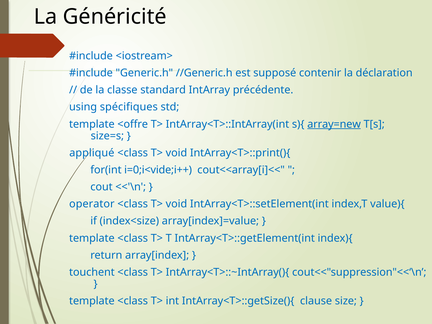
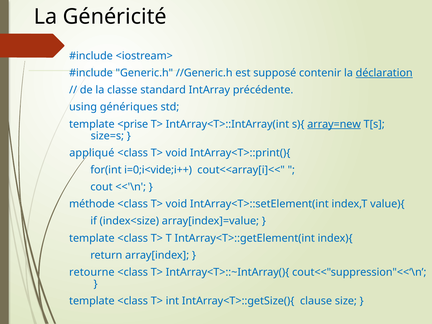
déclaration underline: none -> present (384, 73)
spécifiques: spécifiques -> génériques (129, 107)
<offre: <offre -> <prise (133, 124)
operator: operator -> méthode (92, 204)
touchent: touchent -> retourne (92, 272)
